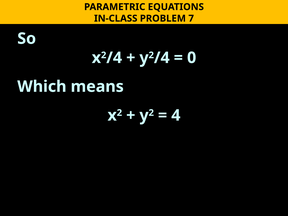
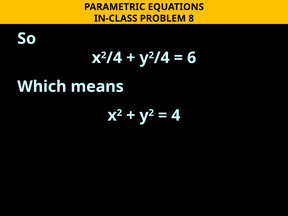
7: 7 -> 8 (191, 18)
0: 0 -> 6 (192, 58)
